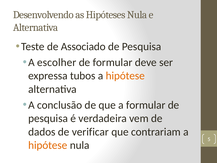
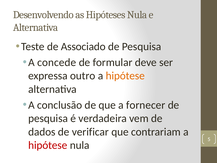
escolher: escolher -> concede (57, 62)
tubos: tubos -> outro (83, 76)
a formular: formular -> fornecer (146, 105)
hipótese colour: orange -> red (48, 145)
